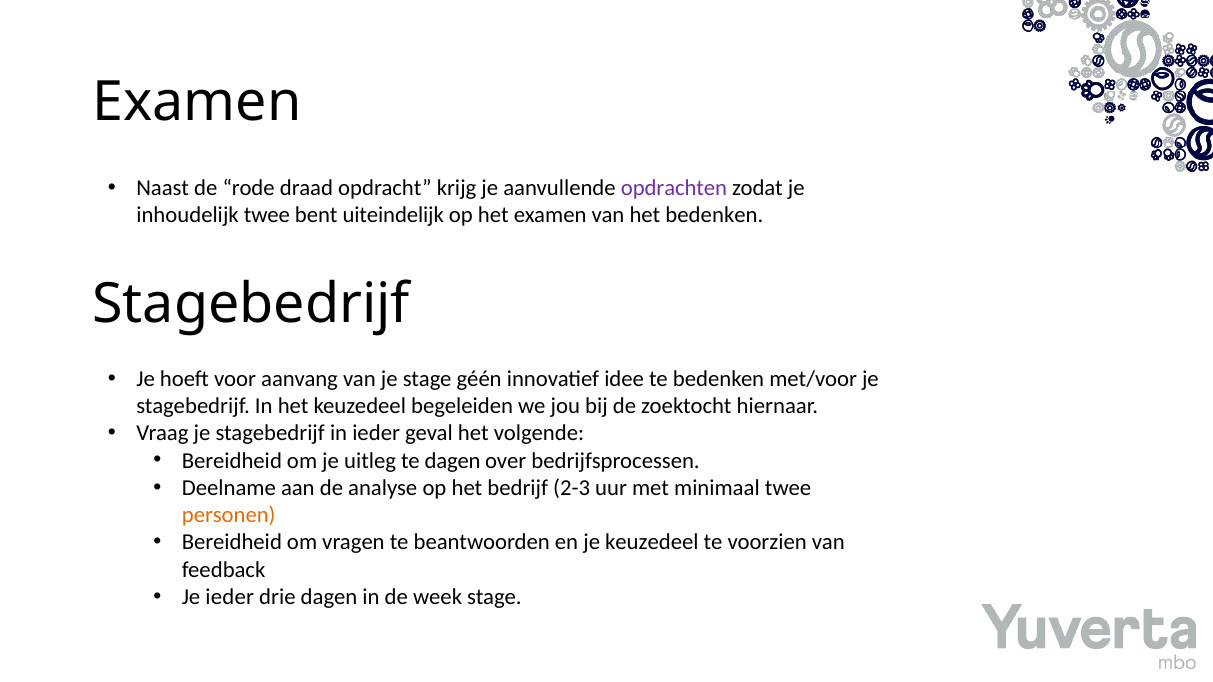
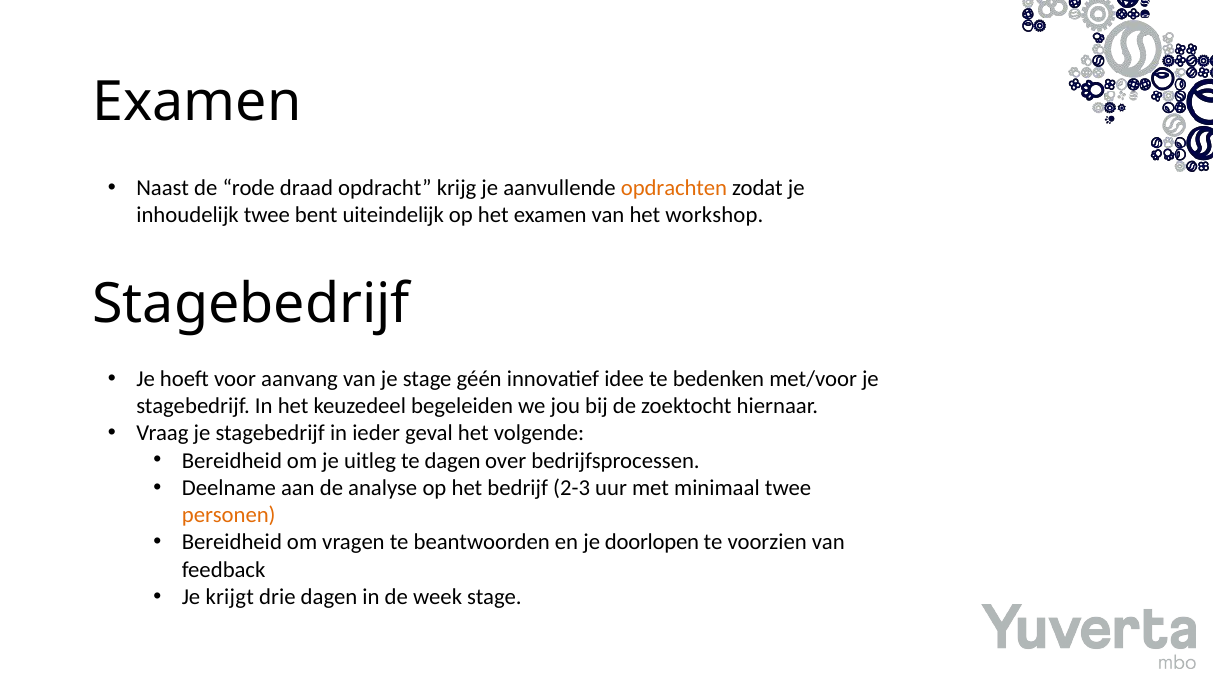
opdrachten colour: purple -> orange (674, 188)
het bedenken: bedenken -> workshop (714, 215)
je keuzedeel: keuzedeel -> doorlopen (652, 543)
Je ieder: ieder -> krijgt (230, 597)
